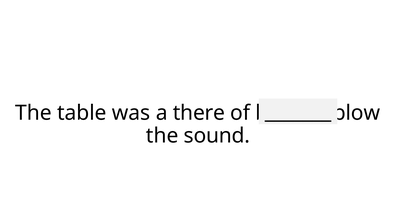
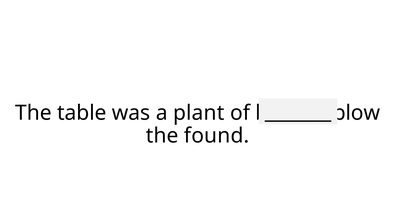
there: there -> plant (199, 113)
sound: sound -> found (217, 135)
